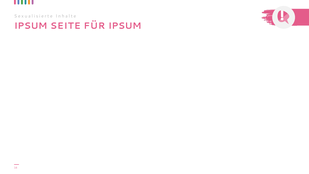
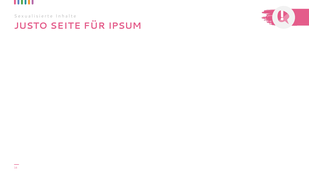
IPSUM: IPSUM -> JUSTO (31, 26)
